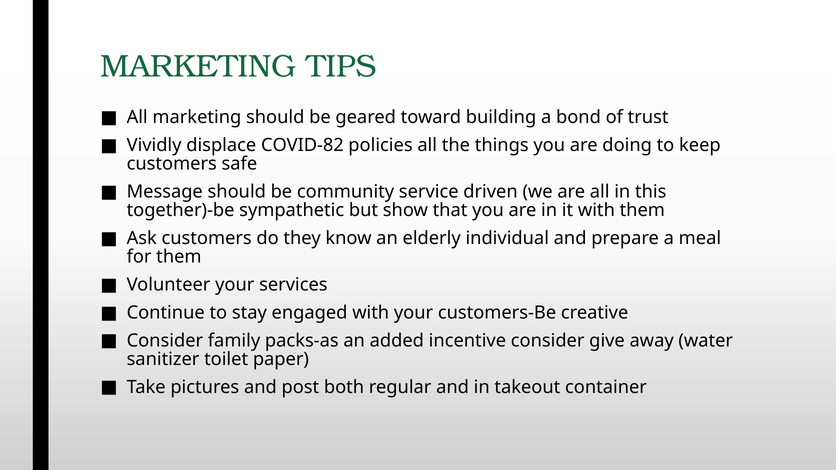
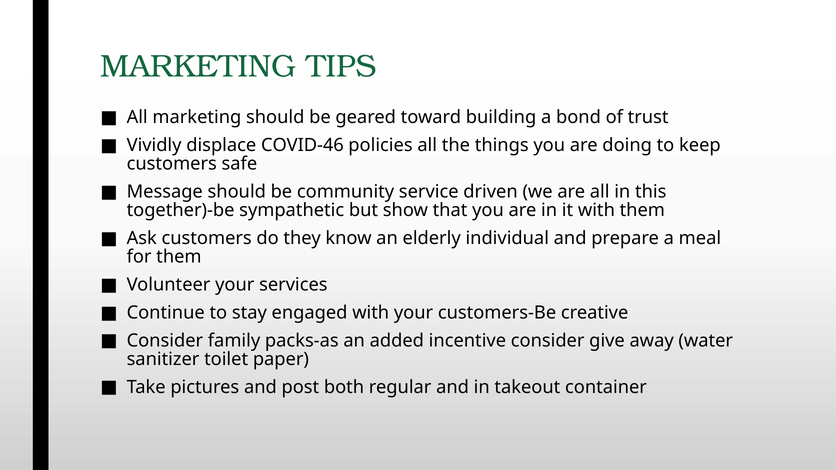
COVID-82: COVID-82 -> COVID-46 (302, 145)
